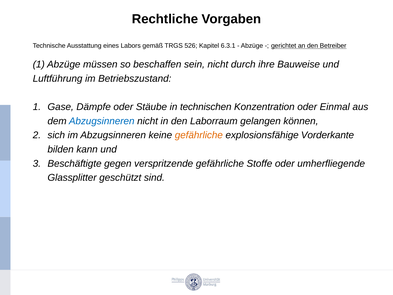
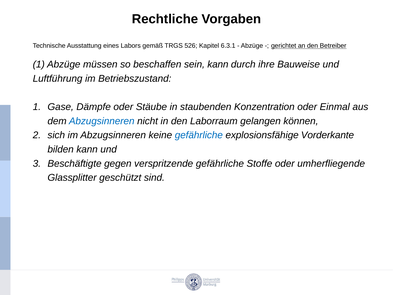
sein nicht: nicht -> kann (218, 64)
technischen: technischen -> staubenden (206, 107)
gefährliche colour: orange -> blue (199, 135)
